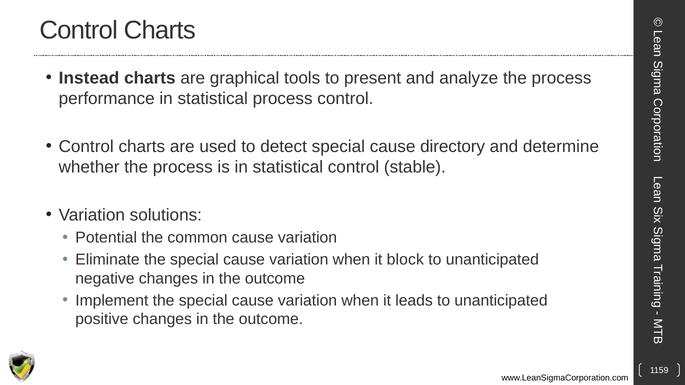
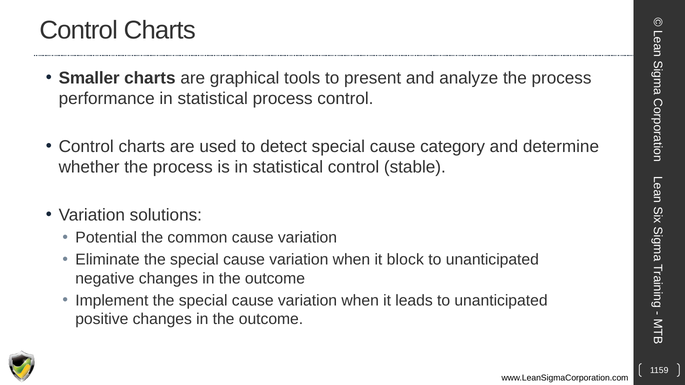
Instead: Instead -> Smaller (89, 78)
directory: directory -> category (453, 147)
